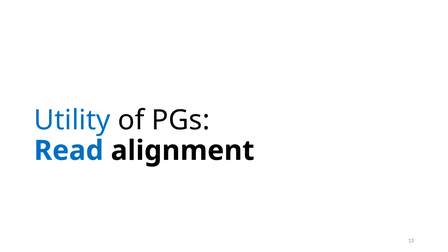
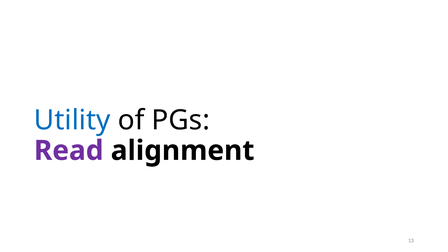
Read colour: blue -> purple (69, 151)
